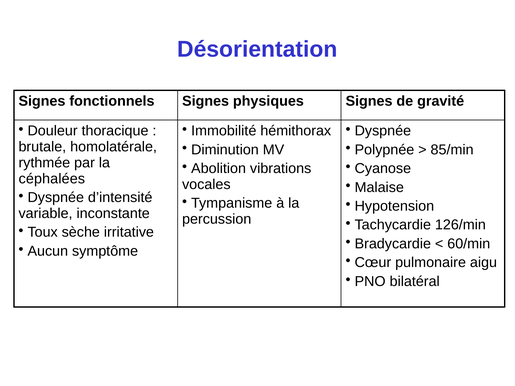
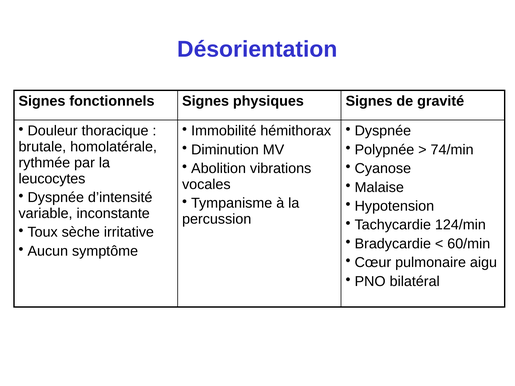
85/min: 85/min -> 74/min (452, 150)
céphalées: céphalées -> leucocytes (52, 179)
126/min: 126/min -> 124/min (460, 225)
